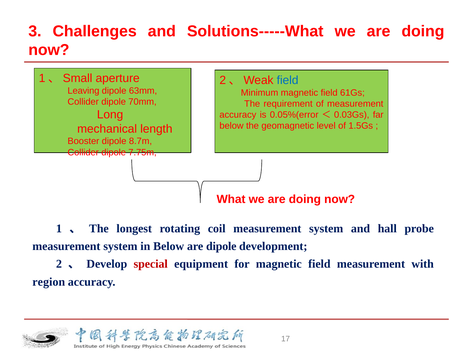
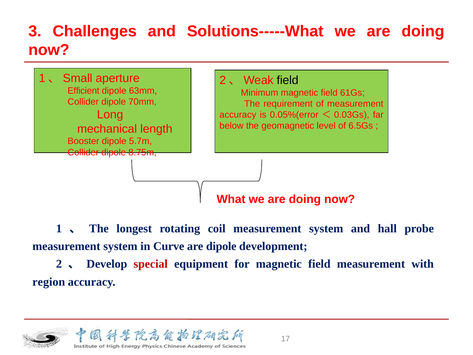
field colour: blue -> black (288, 80)
Leaving: Leaving -> Efficient (83, 91)
1.5Gs: 1.5Gs -> 6.5Gs (361, 126)
8.7m: 8.7m -> 5.7m (140, 141)
7.75m: 7.75m -> 8.75m (143, 152)
in Below: Below -> Curve (169, 246)
